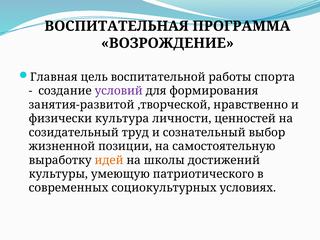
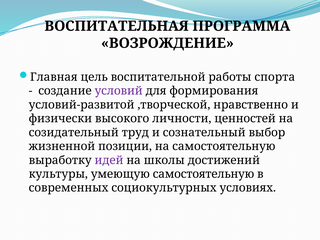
занятия-развитой: занятия-развитой -> условий-развитой (82, 105)
культура: культура -> высокого (122, 119)
идей colour: orange -> purple (109, 160)
умеющую патриотического: патриотического -> самостоятельную (203, 174)
